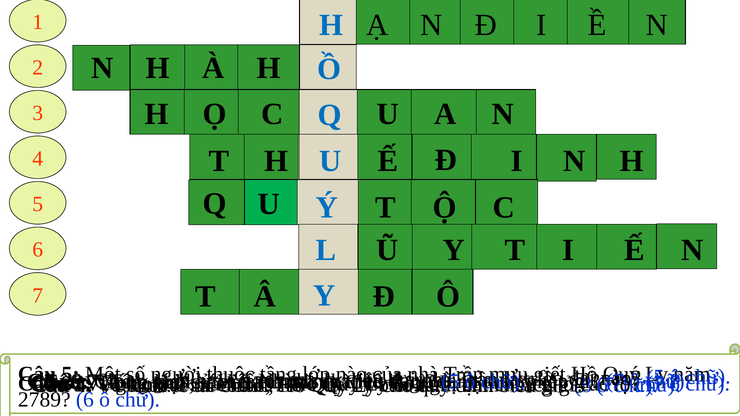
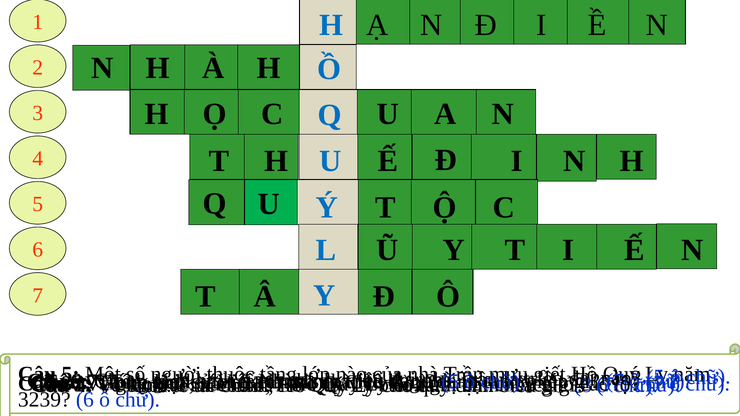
2789: 2789 -> 3239 (44, 400)
